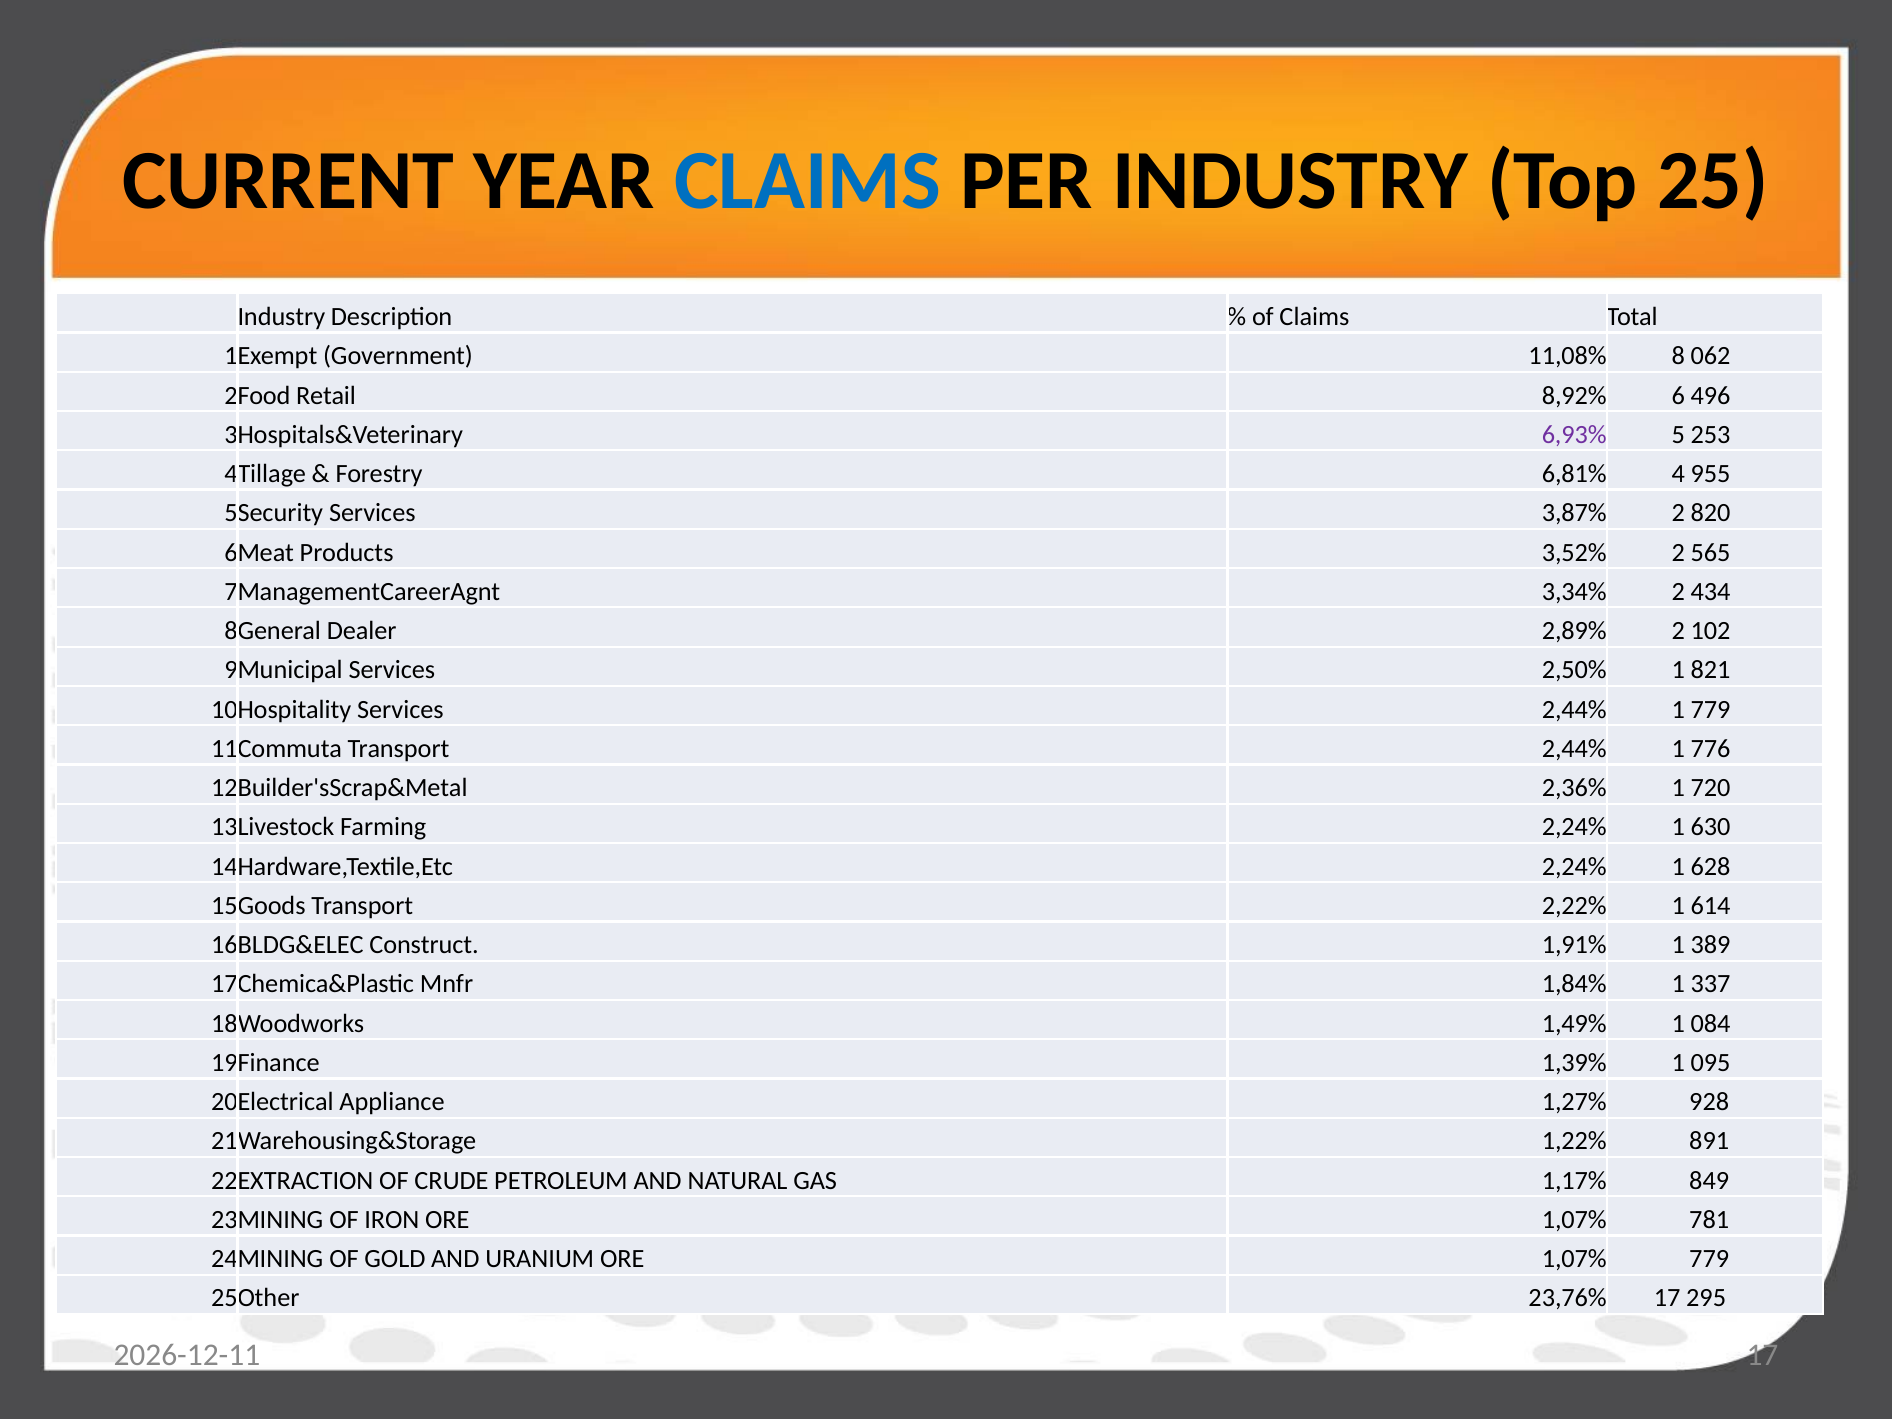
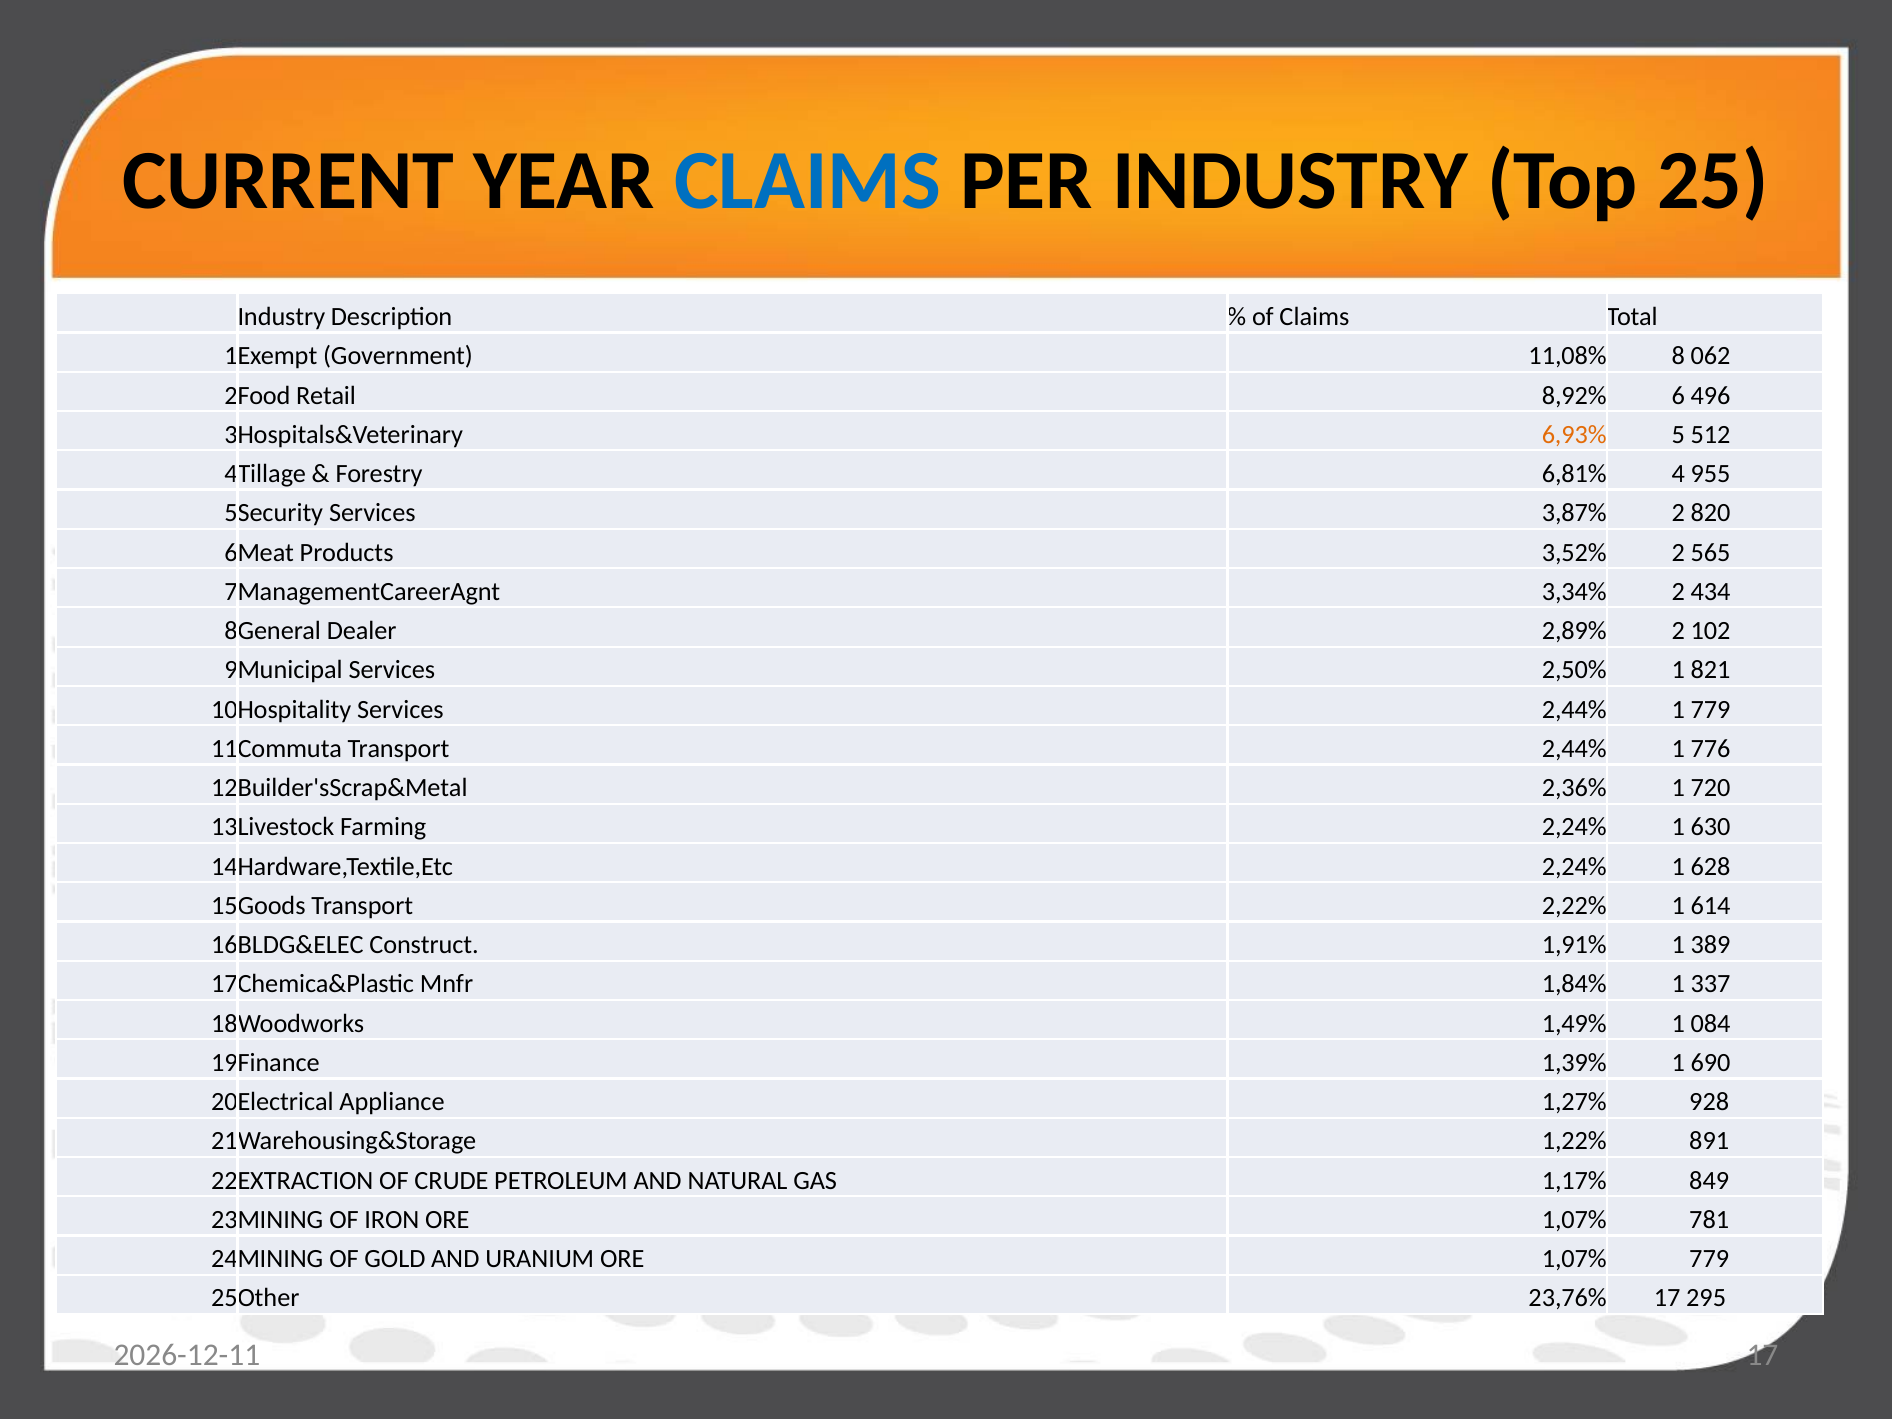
6,93% colour: purple -> orange (1574, 435)
253: 253 -> 512 (1710, 435)
095: 095 -> 690 (1710, 1063)
